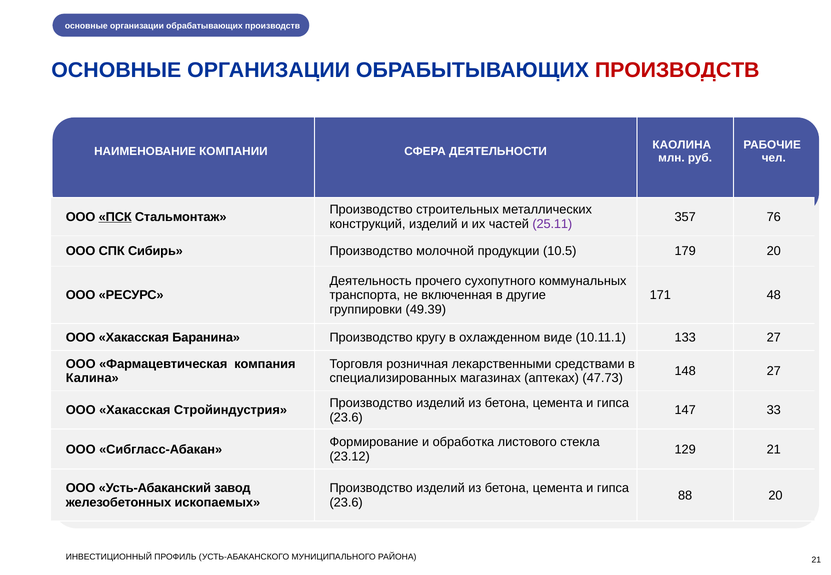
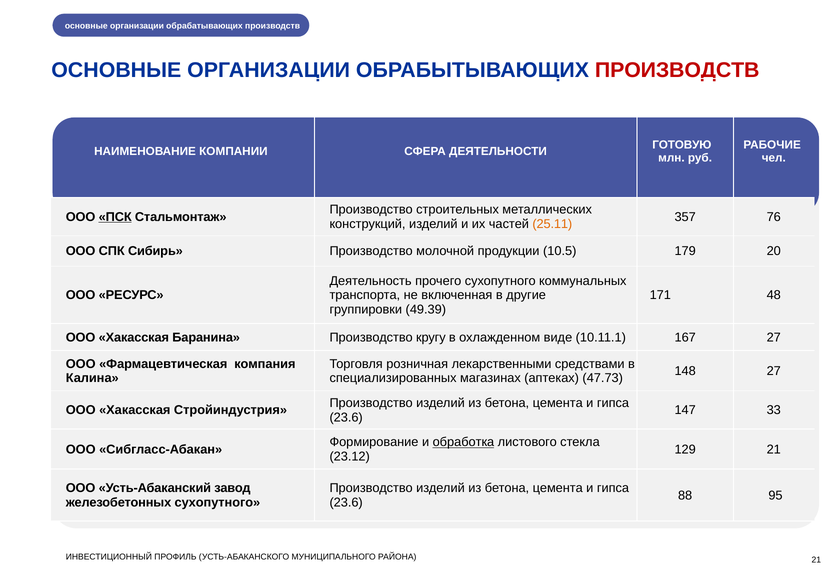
КАОЛИНА: КАОЛИНА -> ГОТОВУЮ (682, 145)
25.11 colour: purple -> orange (552, 224)
133: 133 -> 167 (685, 338)
обработка underline: none -> present (463, 442)
88 20: 20 -> 95 (776, 496)
железобетонных ископаемых: ископаемых -> сухопутного (217, 503)
